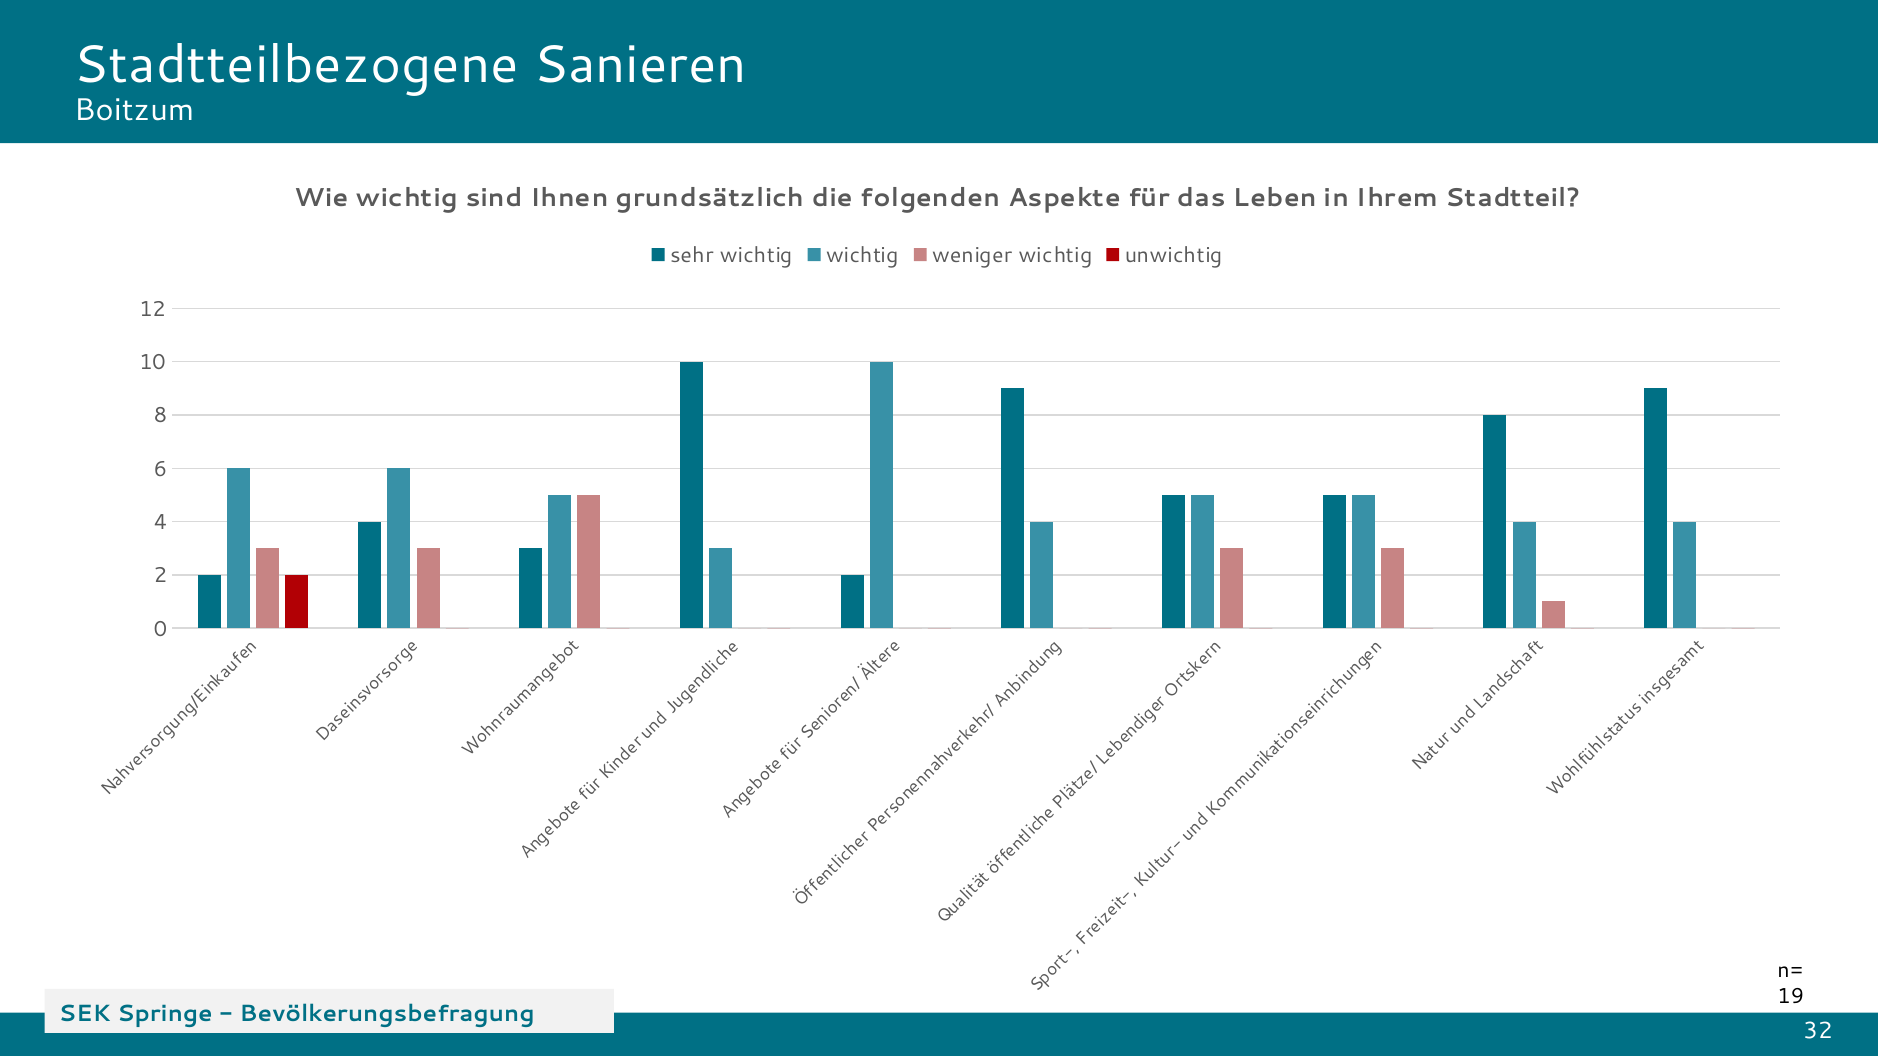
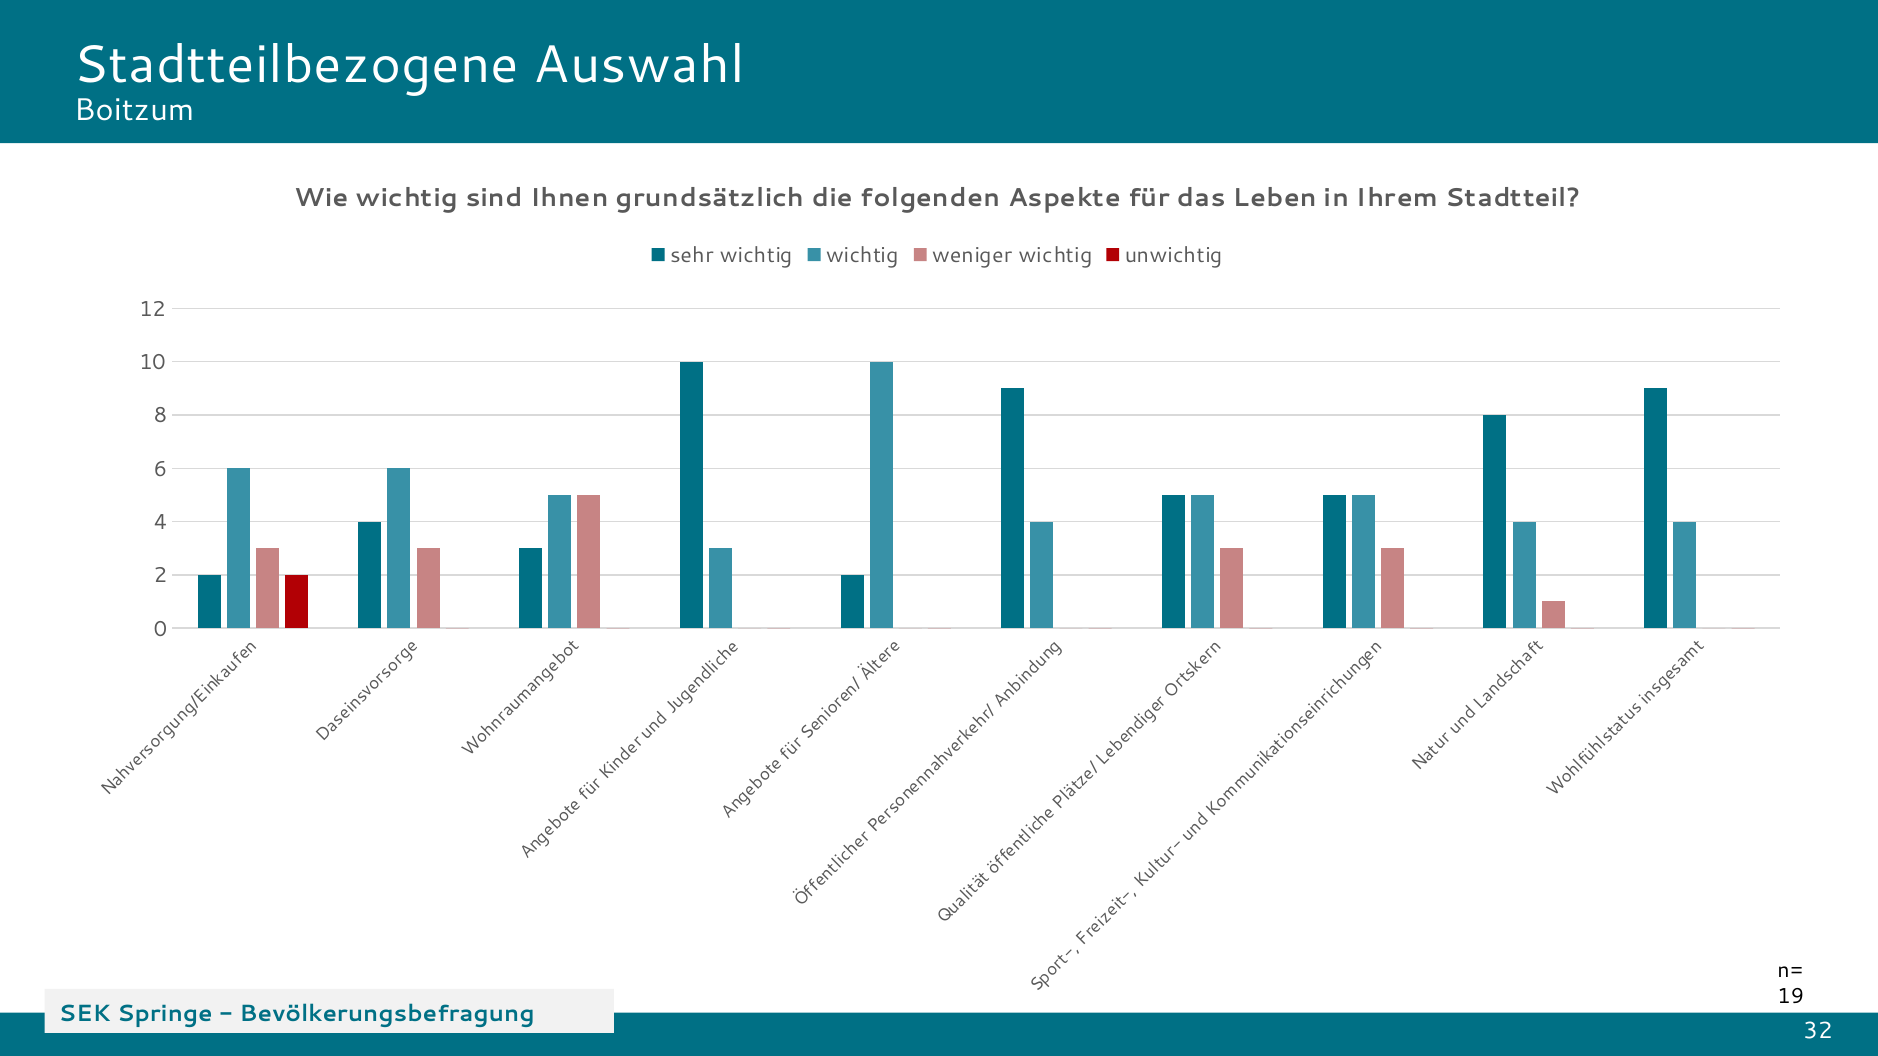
Sanieren: Sanieren -> Auswahl (640, 65)
